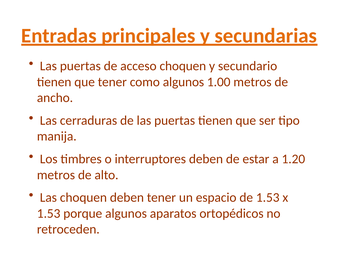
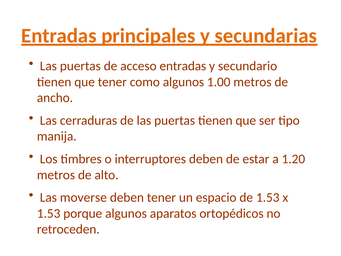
acceso choquen: choquen -> entradas (183, 66)
Las choquen: choquen -> moverse (83, 197)
